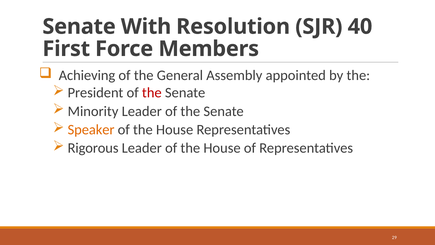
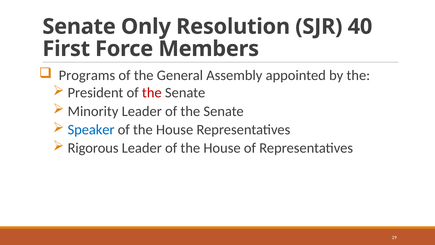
With: With -> Only (146, 27)
Achieving: Achieving -> Programs (87, 75)
Speaker colour: orange -> blue (91, 130)
